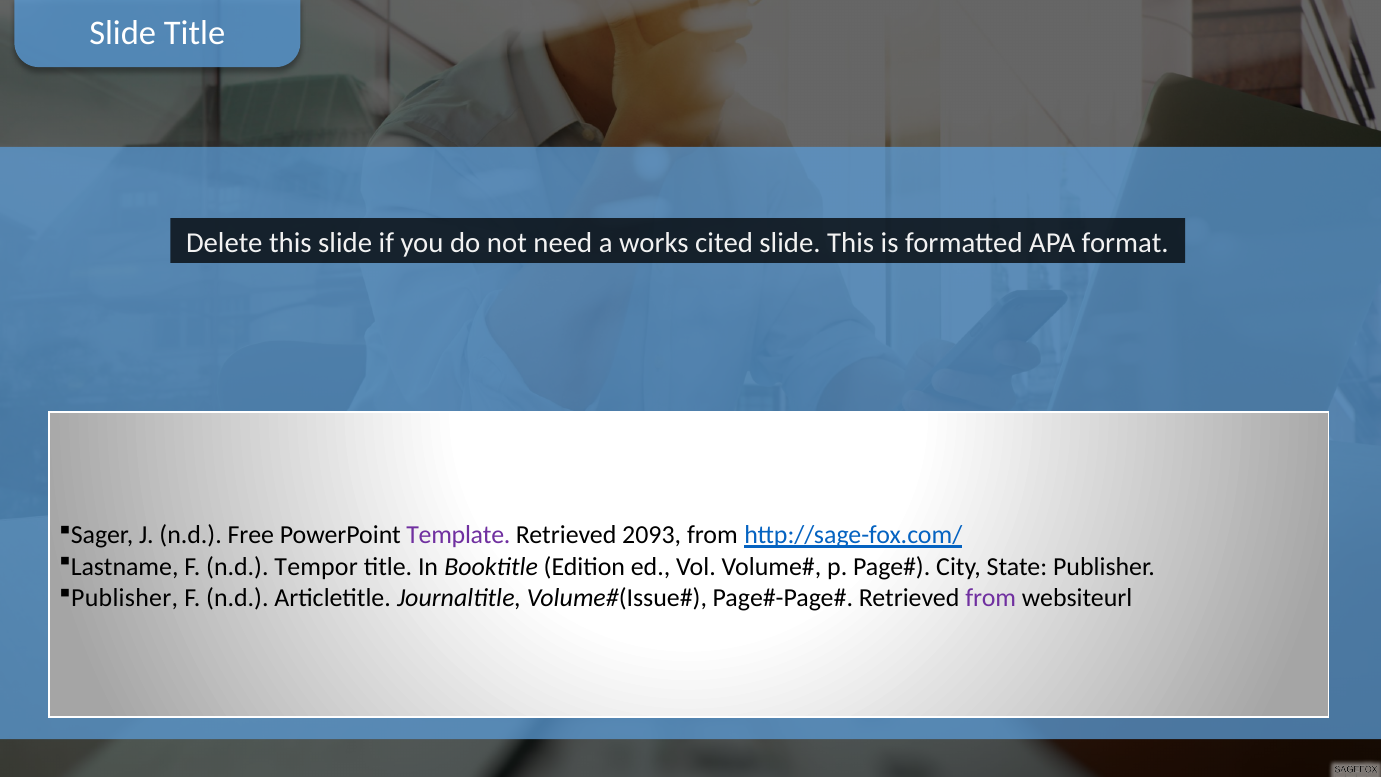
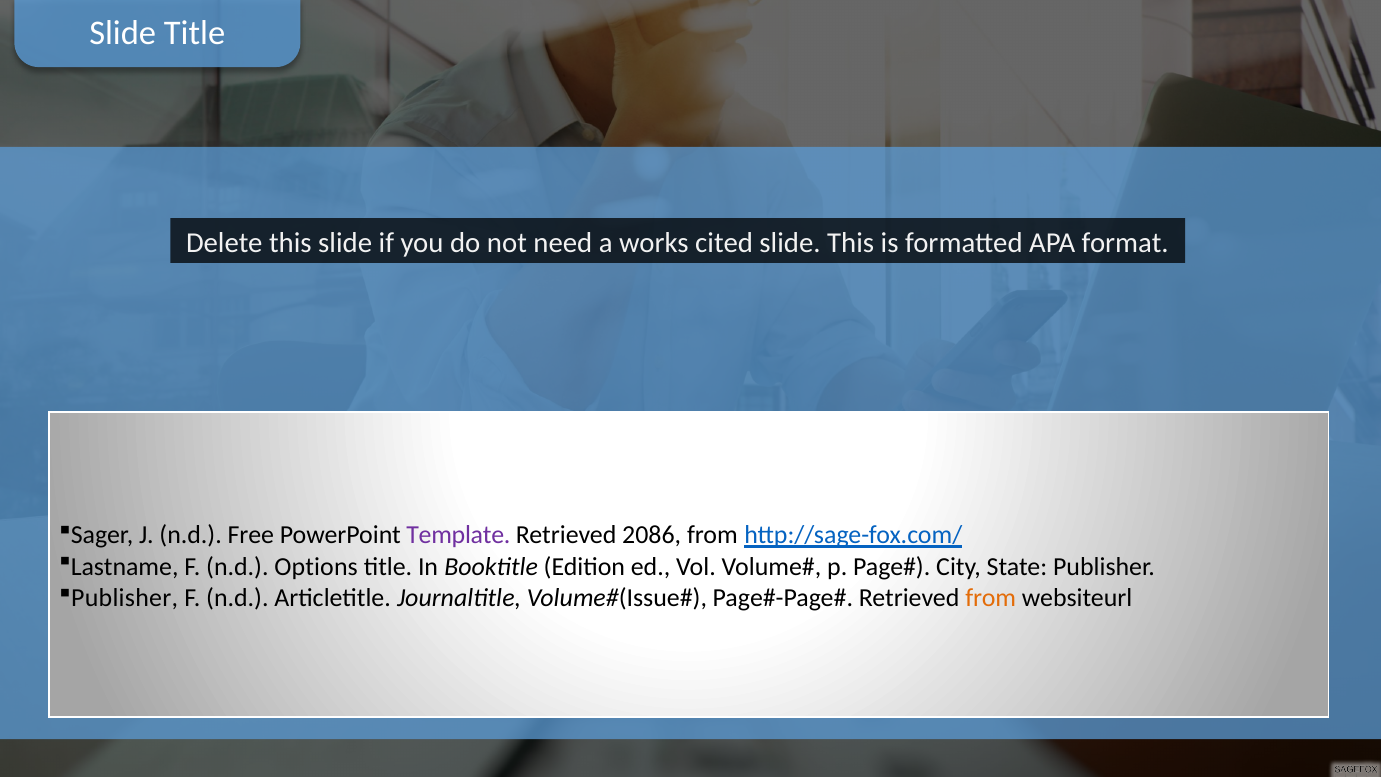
2093: 2093 -> 2086 (652, 535)
Tempor: Tempor -> Options (316, 567)
from colour: purple -> orange (991, 598)
